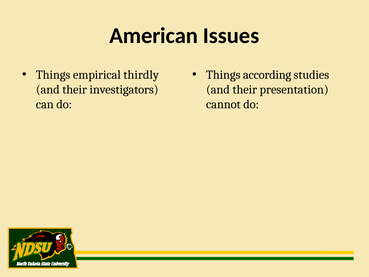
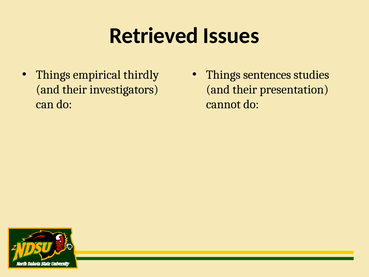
American: American -> Retrieved (154, 36)
according: according -> sentences (267, 75)
